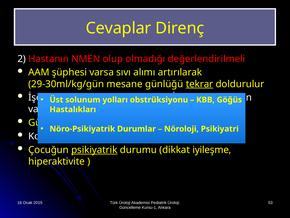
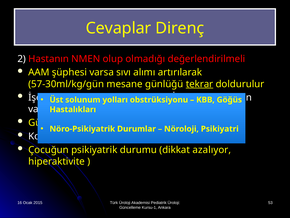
29-30ml/kg/gün: 29-30ml/kg/gün -> 57-30ml/kg/gün (66, 84)
psikiyatrik underline: present -> none (94, 150)
iyileşme: iyileşme -> azalıyor (212, 150)
